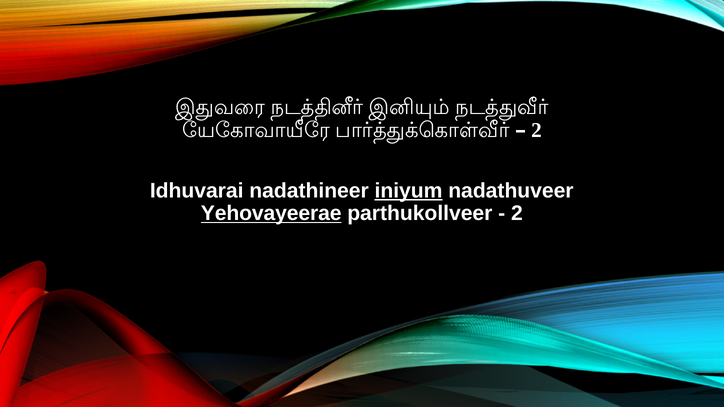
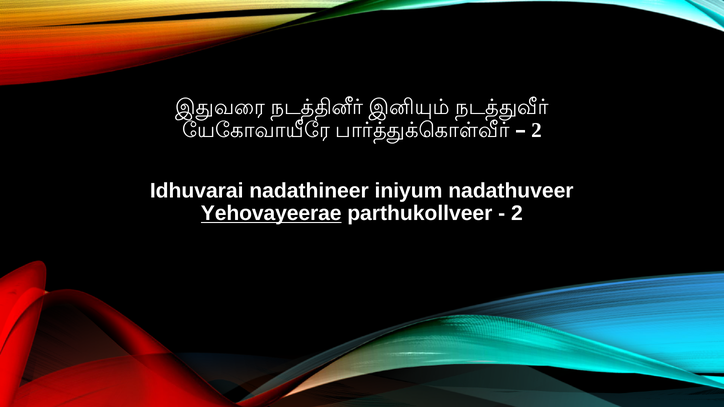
iniyum underline: present -> none (409, 191)
